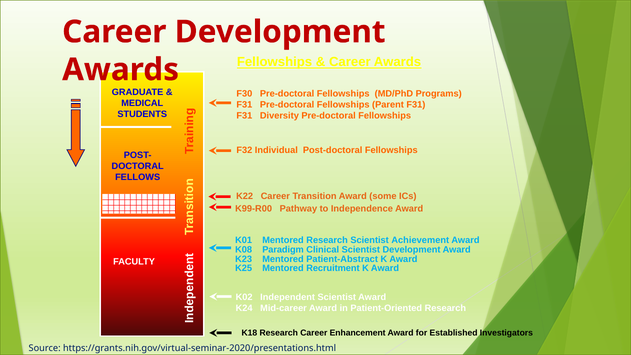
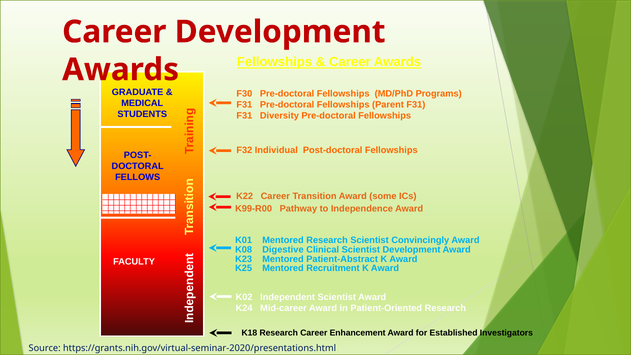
Achievement: Achievement -> Convincingly (420, 240)
Paradigm: Paradigm -> Digestive (283, 250)
